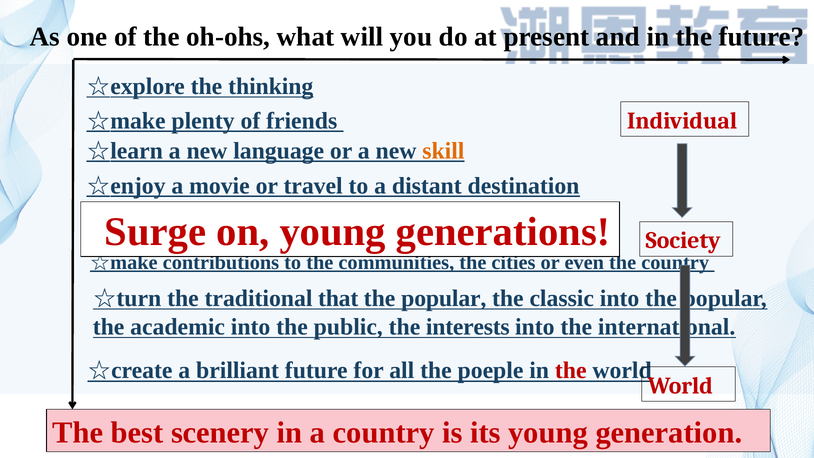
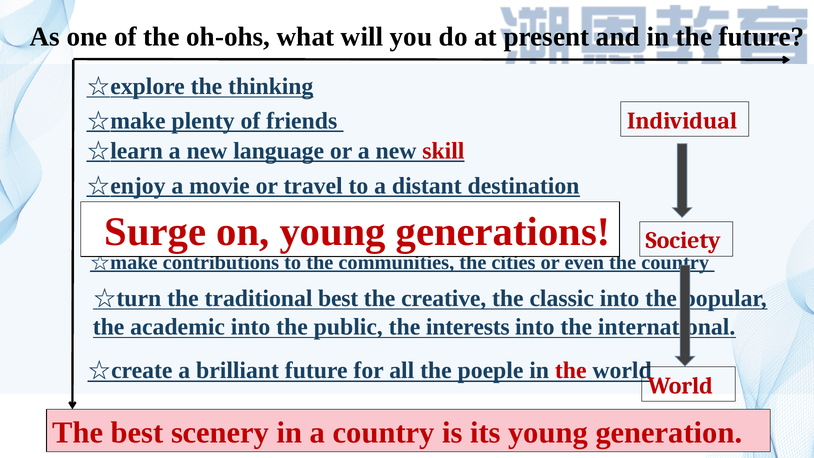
skill colour: orange -> red (443, 151)
traditional that: that -> best (338, 298)
popular: popular -> creative (444, 298)
